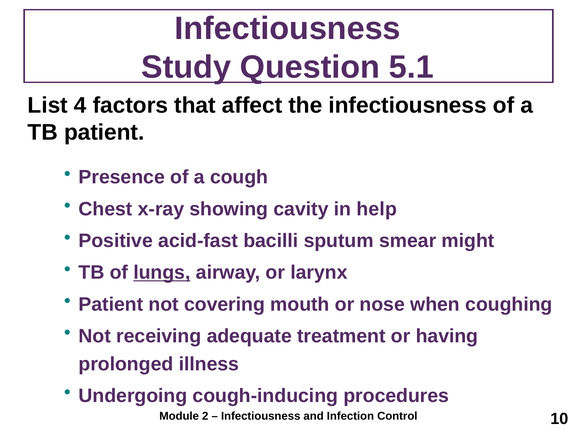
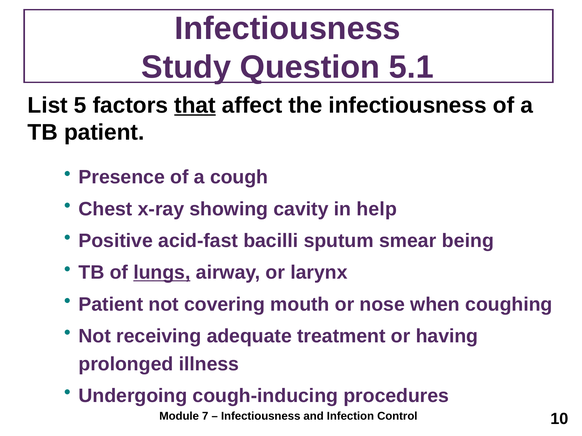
4: 4 -> 5 (80, 105)
that underline: none -> present (195, 105)
might: might -> being (468, 241)
2: 2 -> 7 (205, 417)
